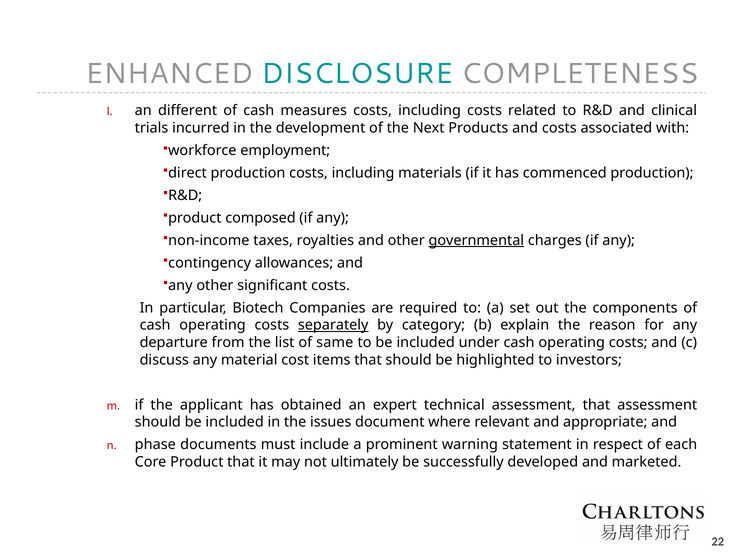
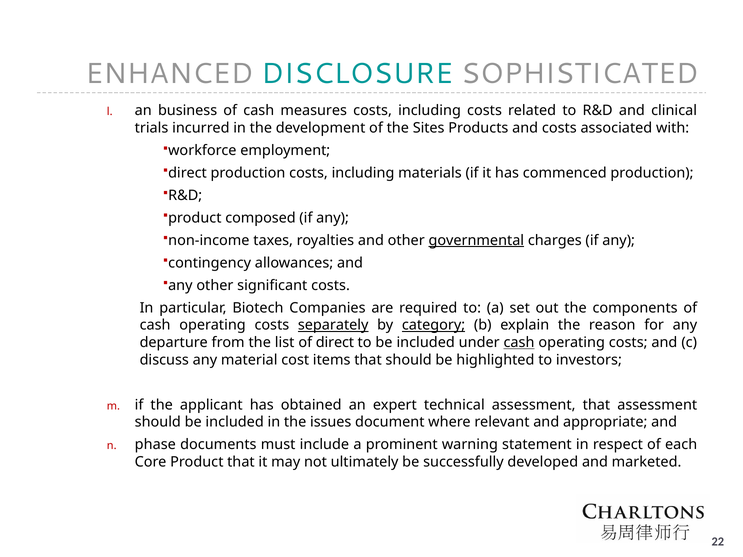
COMPLETENESS: COMPLETENESS -> SOPHISTICATED (580, 74)
different: different -> business (188, 111)
Next: Next -> Sites (429, 128)
category underline: none -> present (434, 325)
same: same -> direct (335, 343)
cash underline: none -> present (519, 343)
